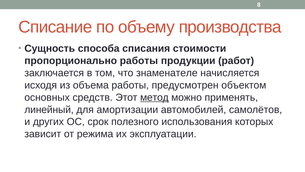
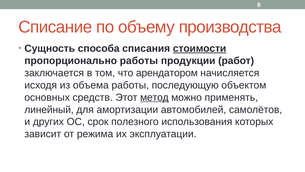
стоимости underline: none -> present (200, 48)
знаменателе: знаменателе -> арендатором (167, 73)
предусмотрен: предусмотрен -> последующую (185, 85)
